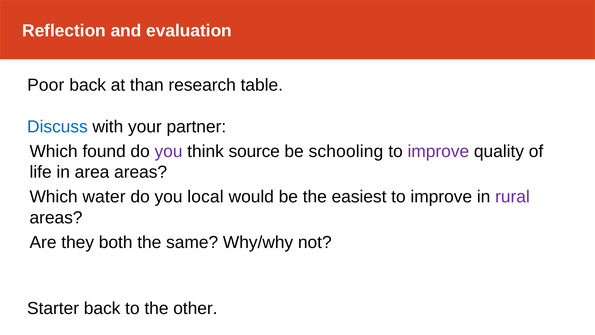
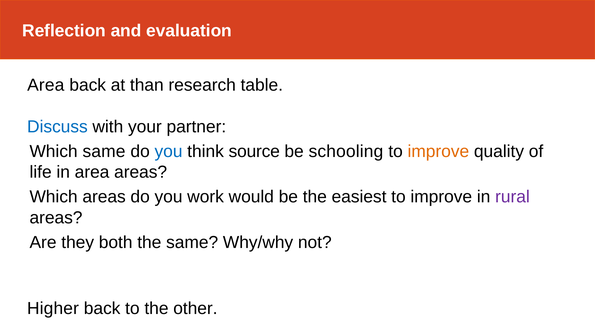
Poor: Poor -> Area (46, 85)
Which found: found -> same (104, 151)
you colour: purple -> blue (169, 151)
improve colour: purple -> orange (438, 151)
Which water: water -> areas (104, 197)
local: local -> work (206, 197)
Starter: Starter -> Higher (53, 308)
